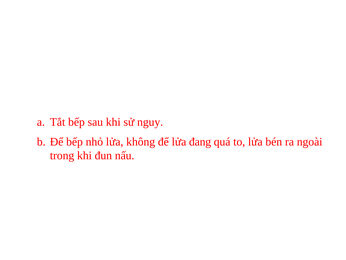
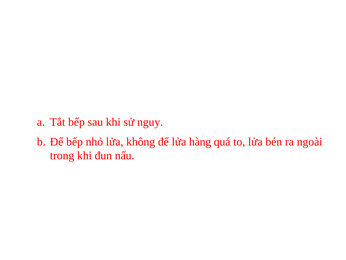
đang: đang -> hàng (200, 141)
